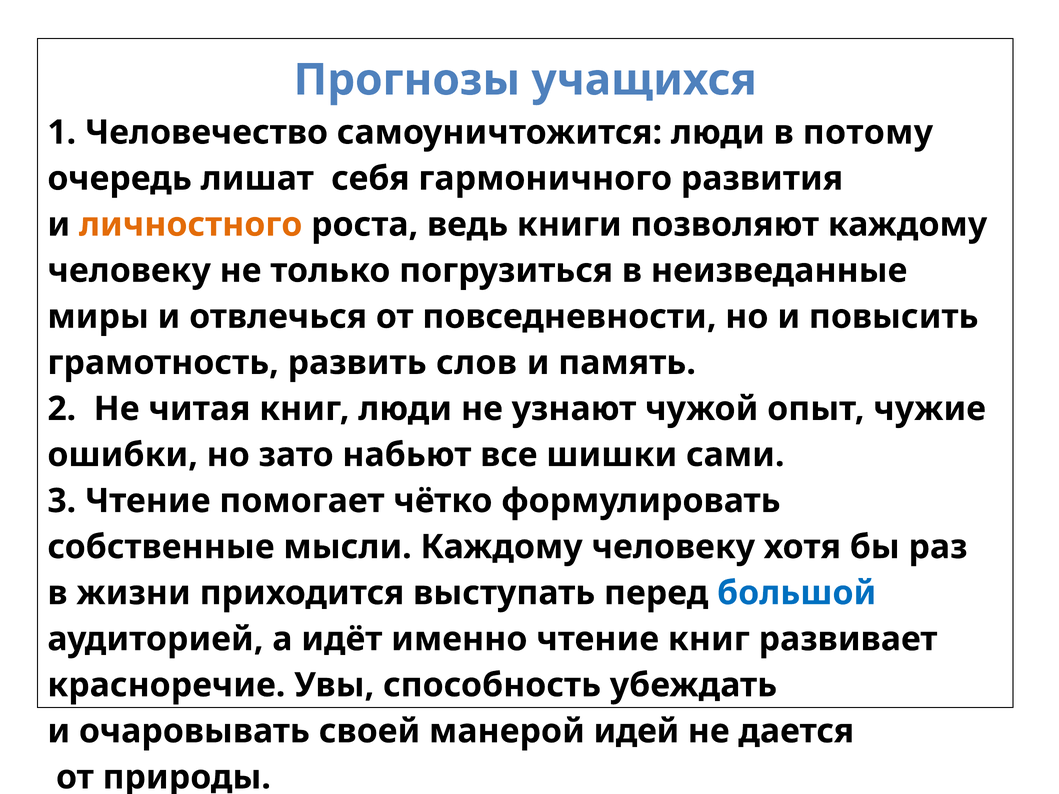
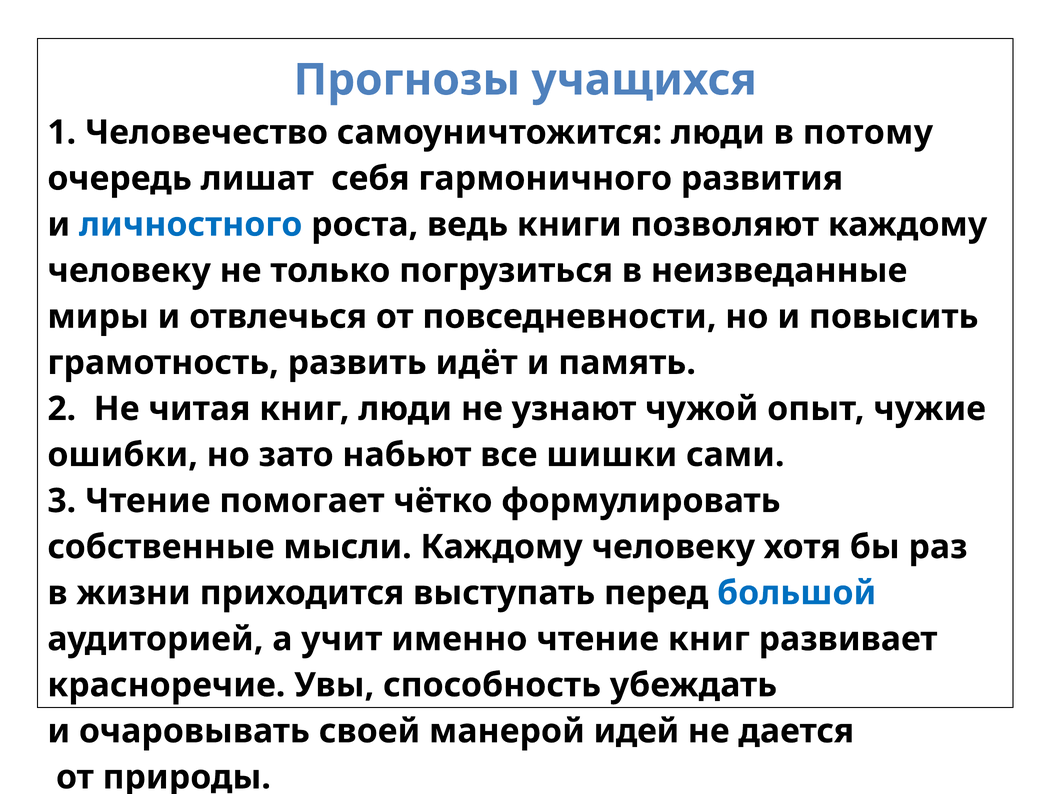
личностного colour: orange -> blue (191, 225)
слов: слов -> идёт (477, 363)
идёт: идёт -> учит (342, 639)
